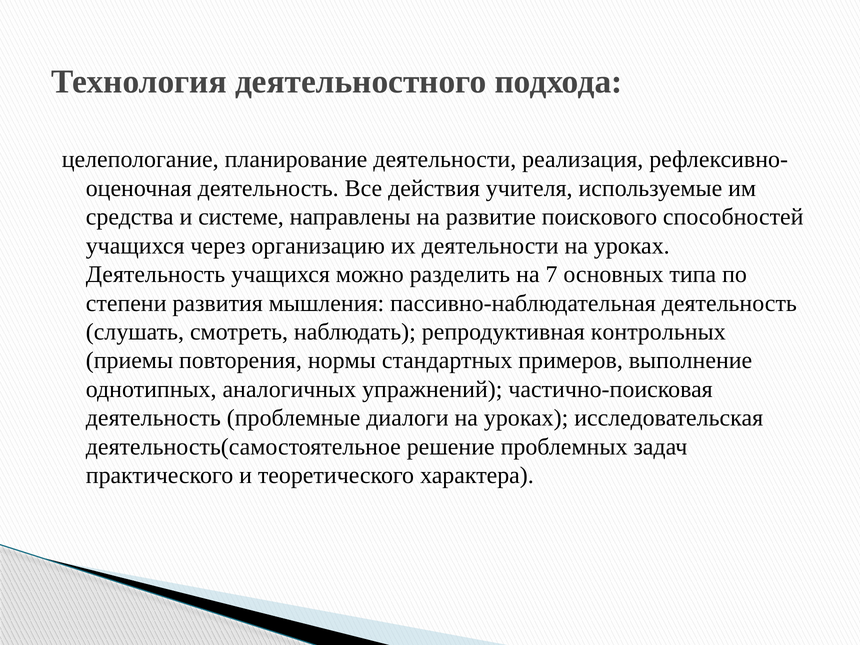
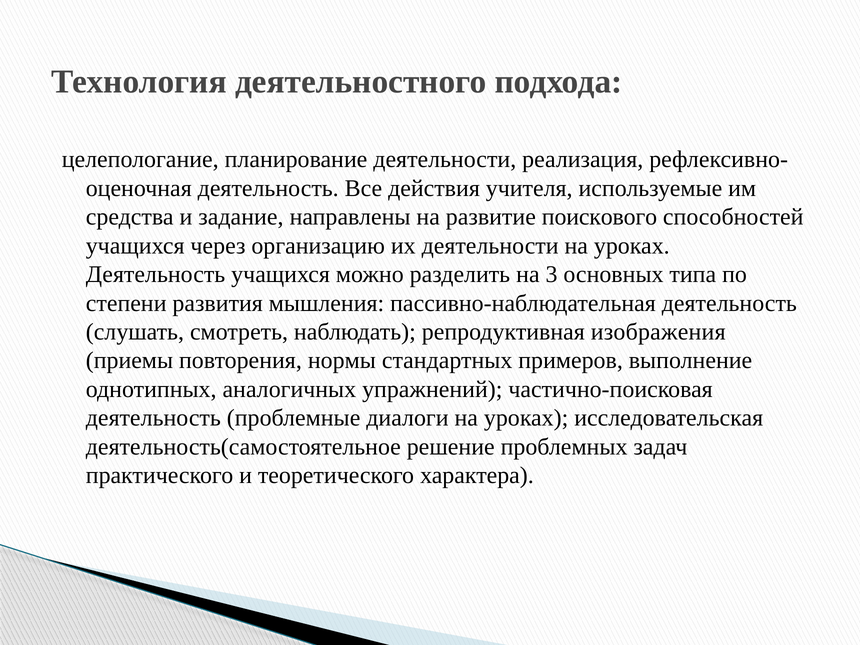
системе: системе -> задание (241, 217)
7: 7 -> 3 (552, 274)
контрольных: контрольных -> изображения (658, 332)
